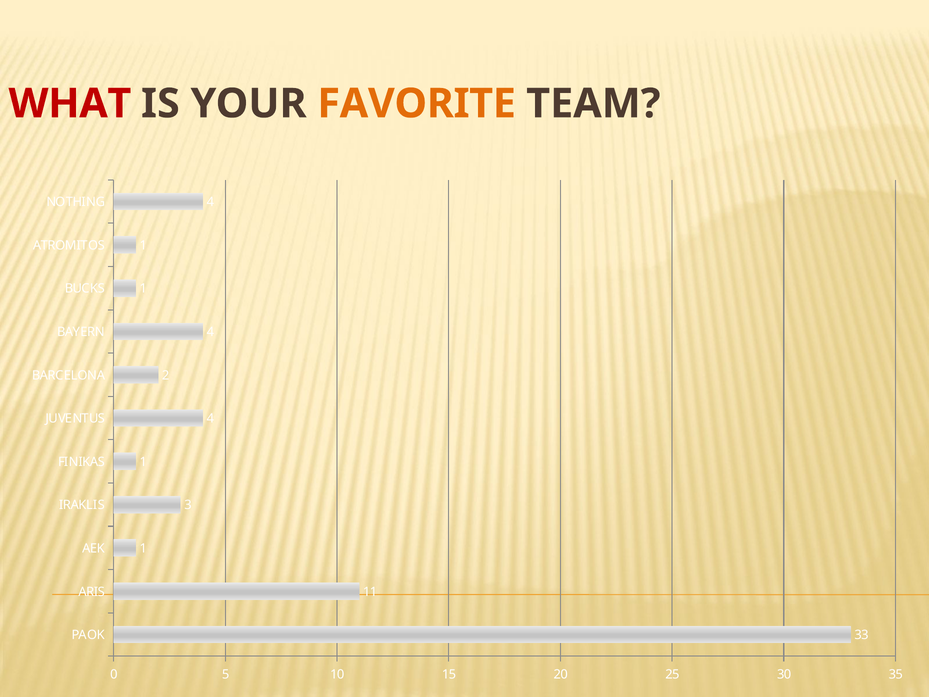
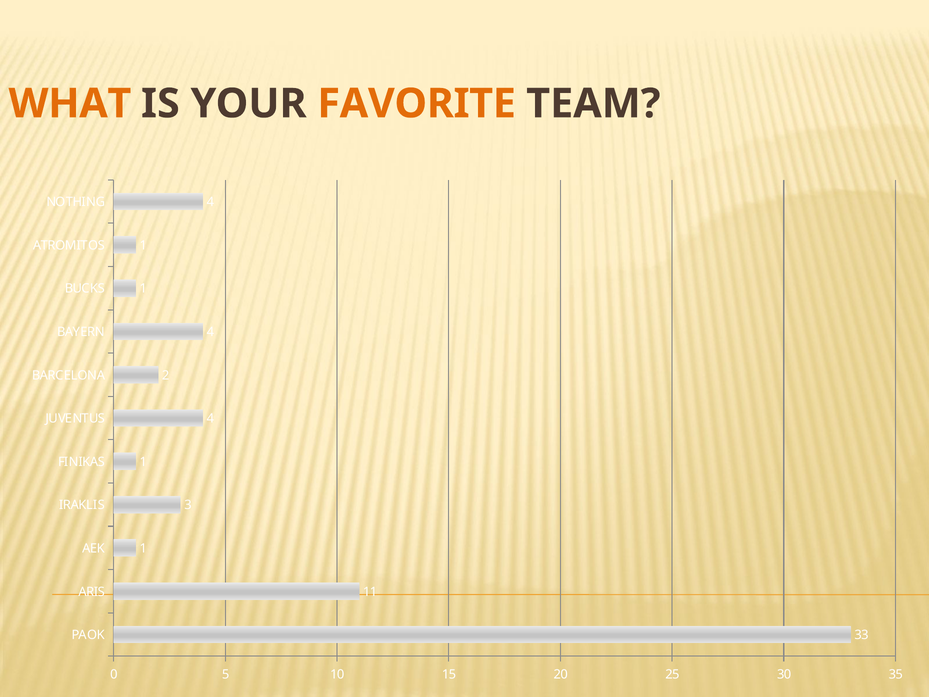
WHAT colour: red -> orange (70, 104)
